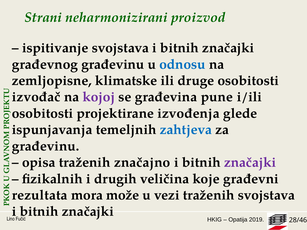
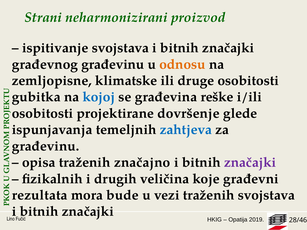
odnosu colour: blue -> orange (182, 64)
izvođač: izvođač -> gubitka (36, 97)
kojoj colour: purple -> blue (99, 97)
pune: pune -> reške (217, 97)
izvođenja: izvođenja -> dovršenje (189, 113)
može: može -> bude (123, 195)
